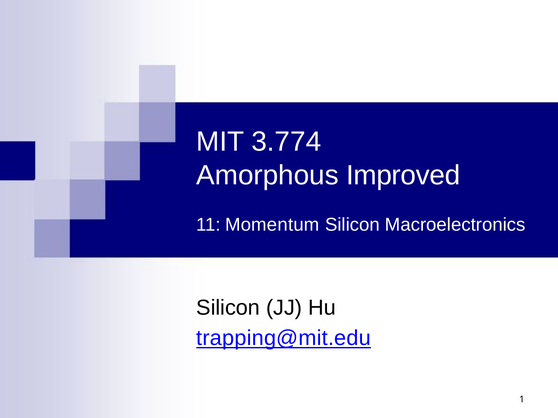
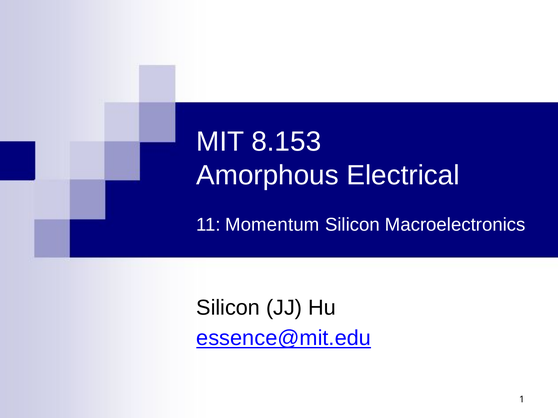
3.774: 3.774 -> 8.153 (286, 142)
Improved: Improved -> Electrical (403, 175)
trapping@mit.edu: trapping@mit.edu -> essence@mit.edu (284, 339)
